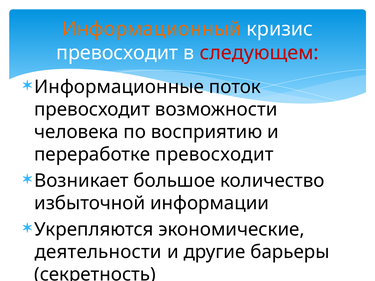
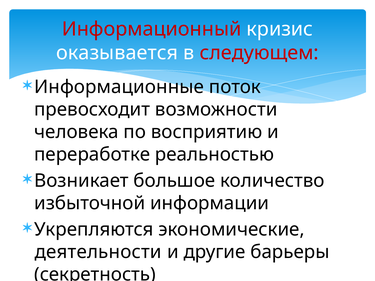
Информационный colour: orange -> red (152, 29)
превосходит: превосходит -> оказывается (117, 53)
переработке превосходит: превосходит -> реальностью (214, 155)
